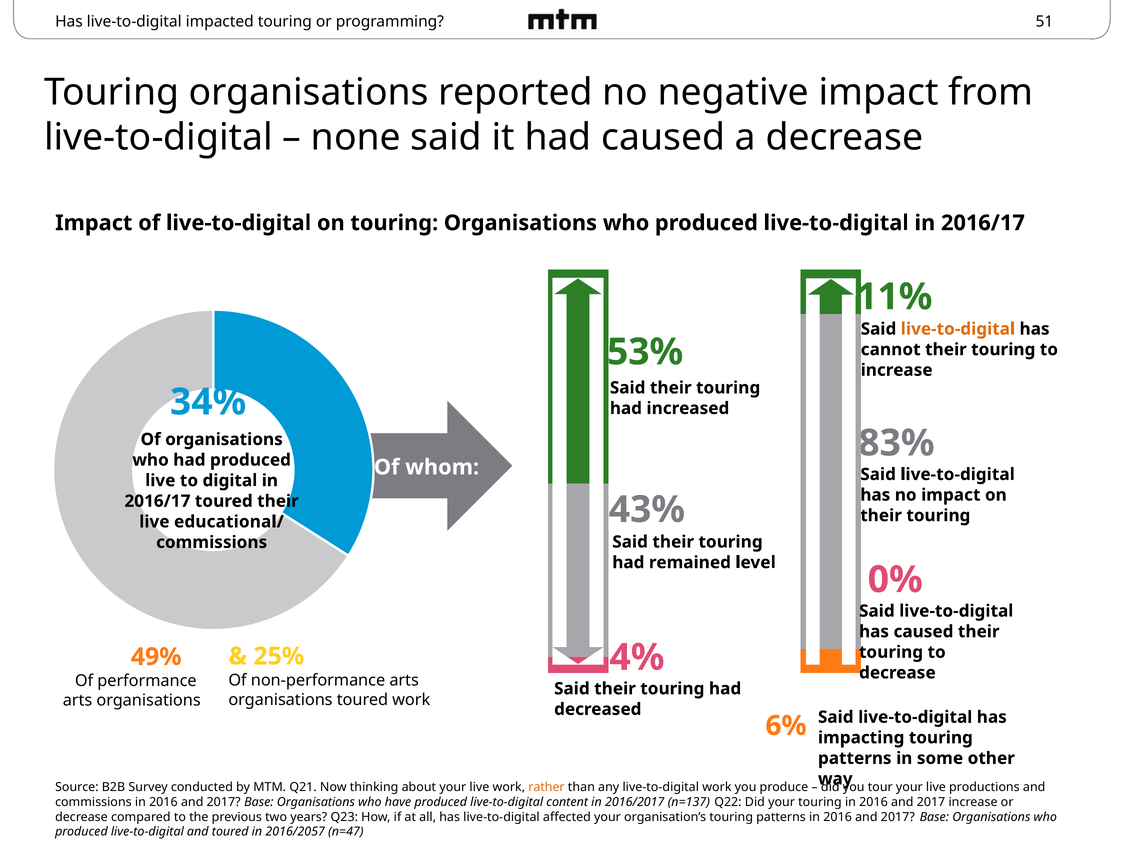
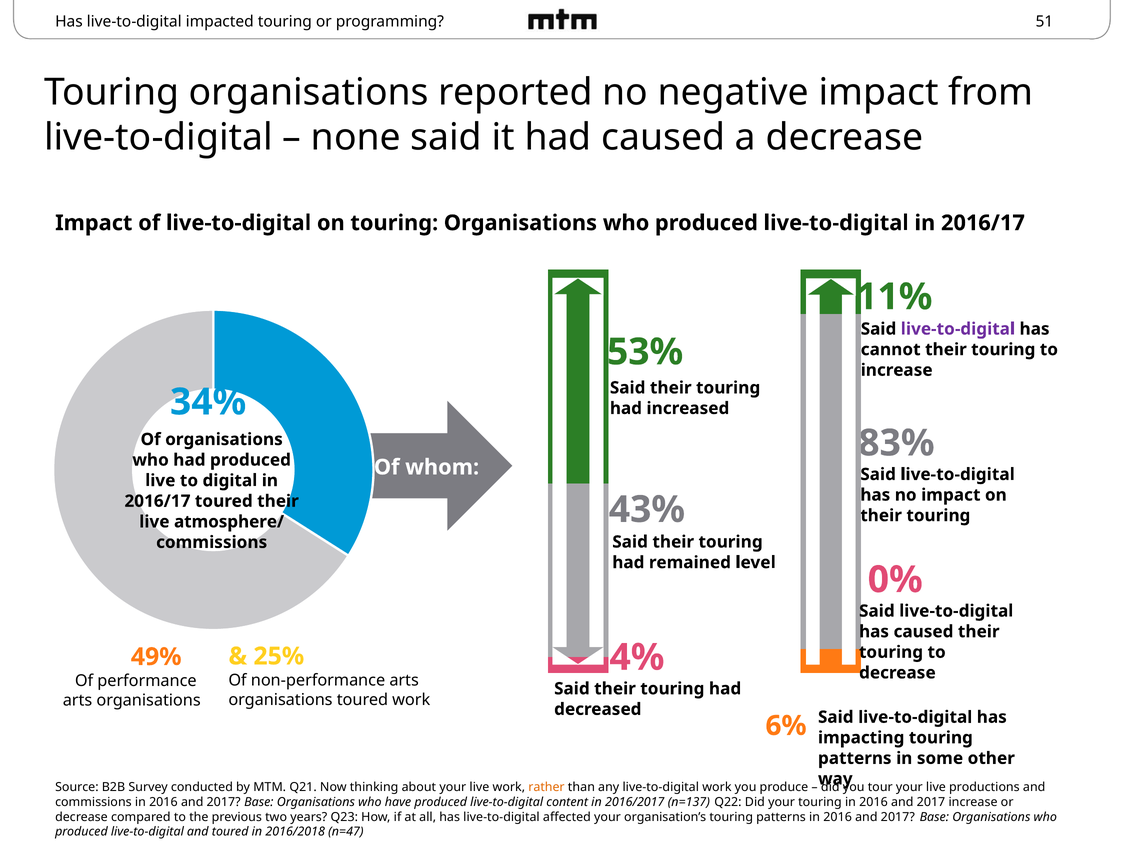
live-to-digital colour: orange -> purple (958, 329)
educational/: educational/ -> atmosphere/ (229, 522)
2016/2057: 2016/2057 -> 2016/2018 (295, 832)
